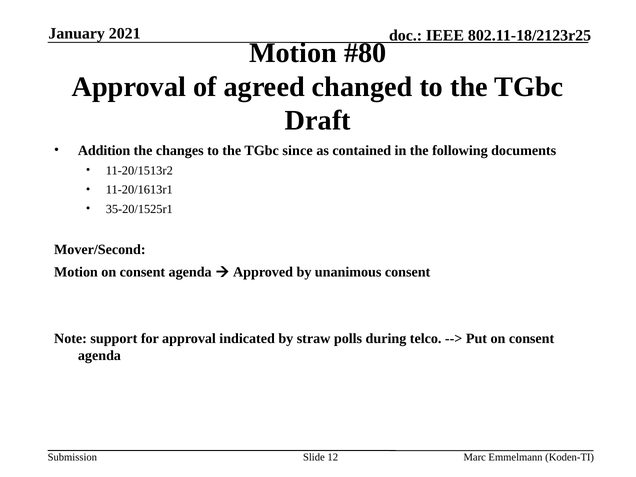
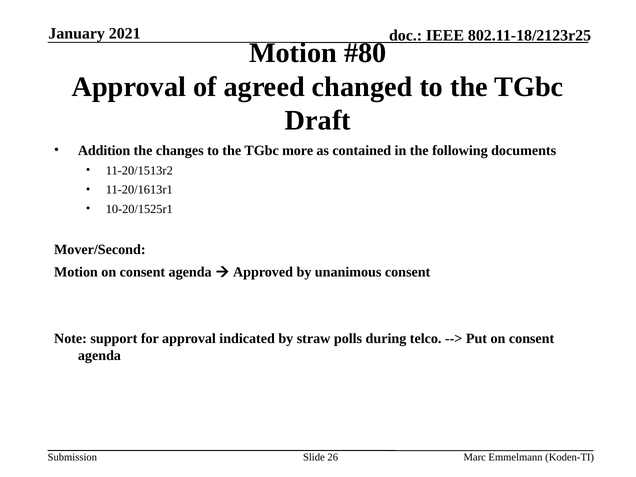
since: since -> more (298, 150)
35-20/1525r1: 35-20/1525r1 -> 10-20/1525r1 (139, 209)
12: 12 -> 26 (333, 457)
